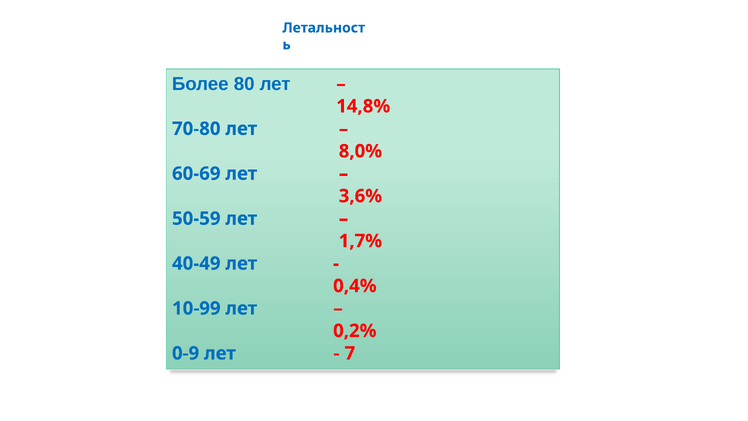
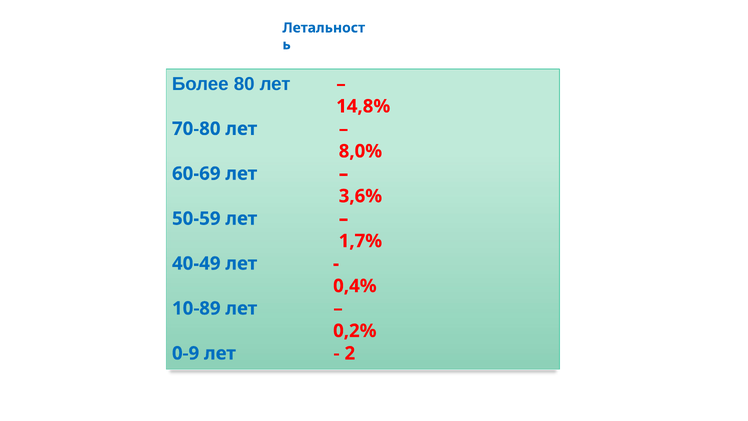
10-99: 10-99 -> 10-89 (196, 308)
7: 7 -> 2 (350, 353)
